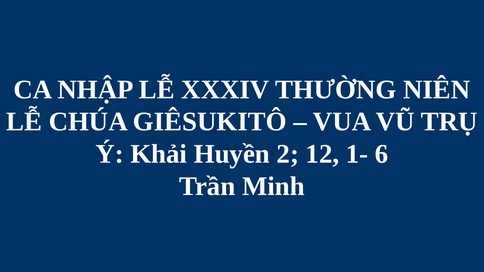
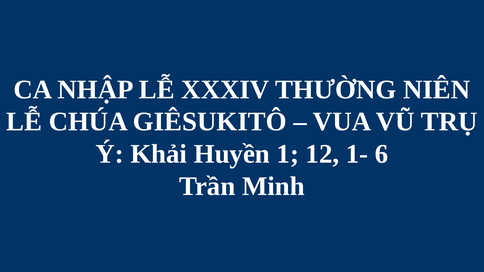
2: 2 -> 1 (288, 154)
